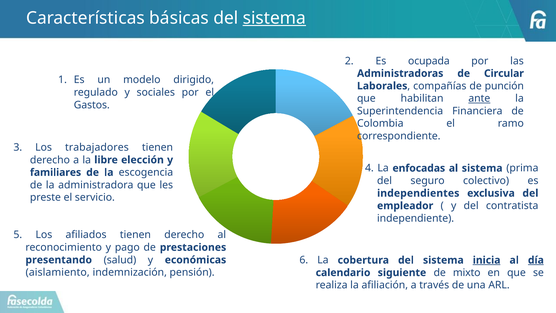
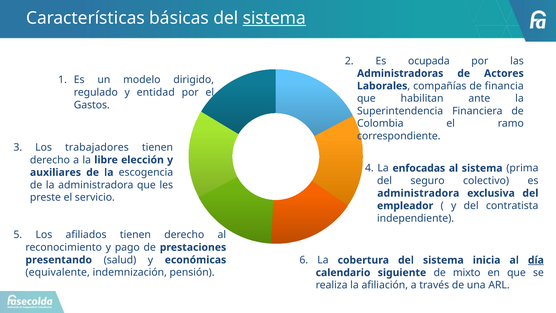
Circular: Circular -> Actores (504, 73)
punción: punción -> financia (504, 86)
sociales: sociales -> entidad (156, 92)
ante underline: present -> none (479, 98)
familiares: familiares -> auxiliares (55, 172)
independientes: independientes -> administradora (418, 193)
inicia underline: present -> none (487, 260)
aislamiento: aislamiento -> equivalente (58, 272)
